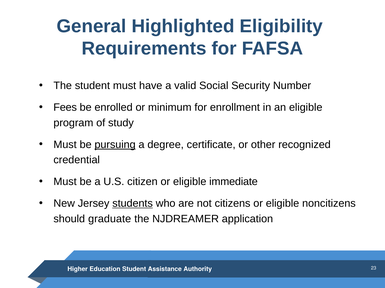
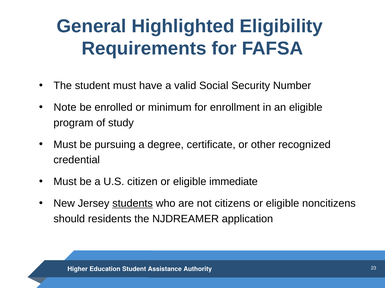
Fees: Fees -> Note (65, 108)
pursuing underline: present -> none (115, 145)
graduate: graduate -> residents (110, 219)
